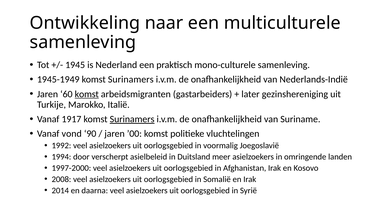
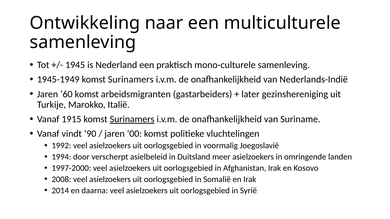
komst underline: present -> none (87, 94)
1917: 1917 -> 1915 (71, 119)
vond: vond -> vindt (72, 134)
